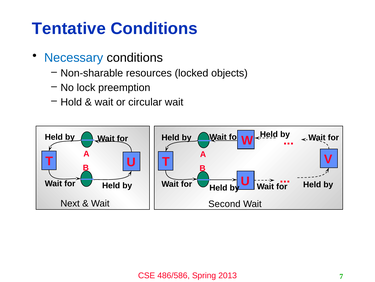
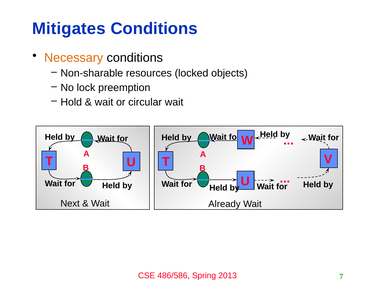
Tentative: Tentative -> Mitigates (69, 29)
Necessary colour: blue -> orange (74, 58)
Second: Second -> Already (224, 204)
